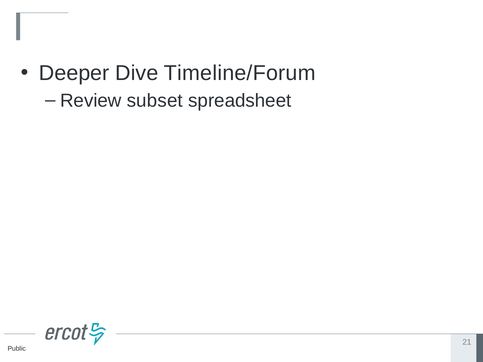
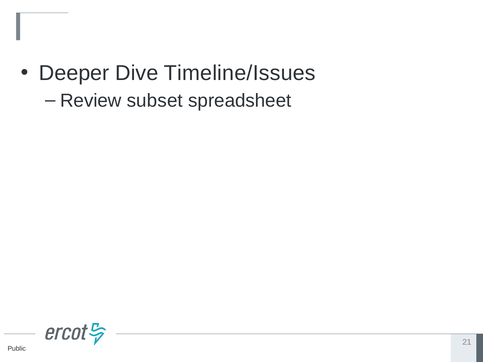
Timeline/Forum: Timeline/Forum -> Timeline/Issues (240, 73)
